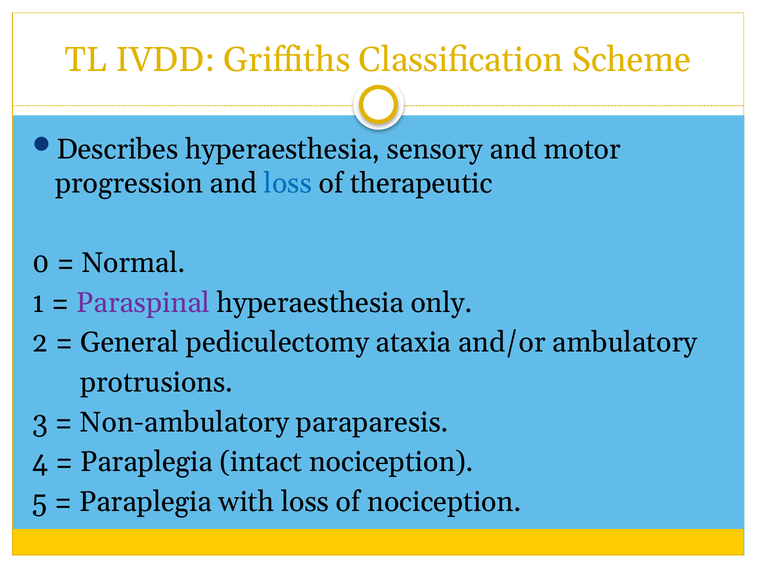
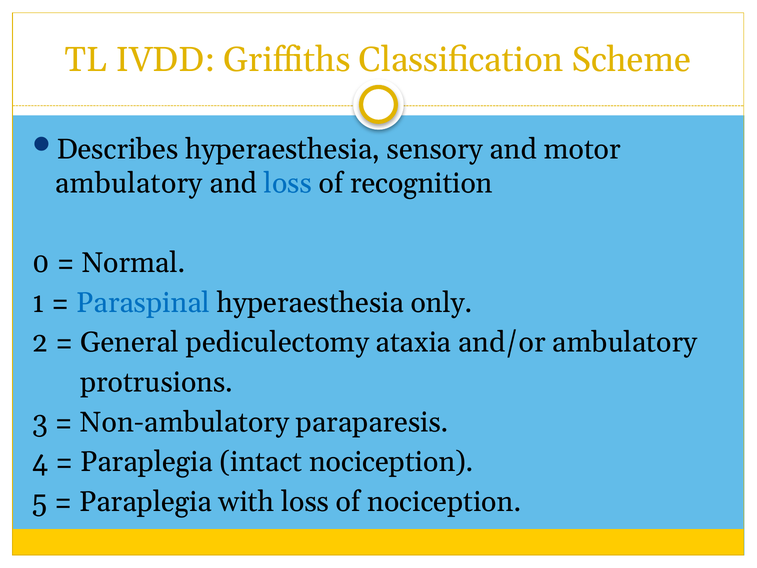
progression: progression -> ambulatory (129, 183)
therapeutic: therapeutic -> recognition (421, 183)
Paraspinal colour: purple -> blue (143, 303)
